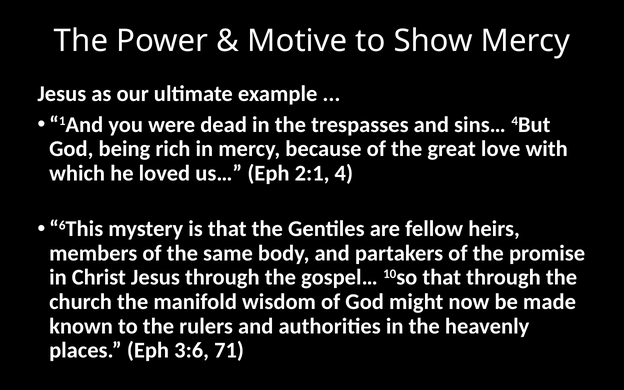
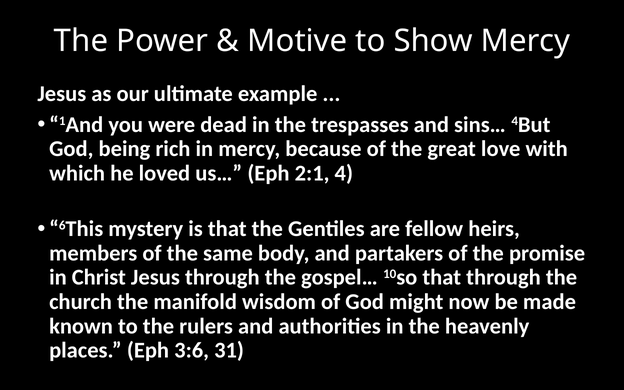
71: 71 -> 31 (229, 351)
